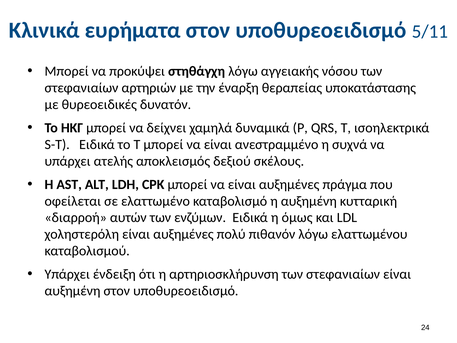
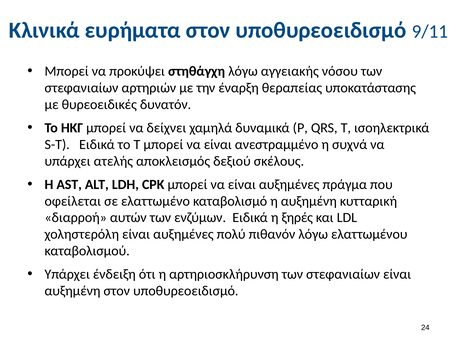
5/11: 5/11 -> 9/11 (430, 31)
όμως: όμως -> ξηρές (297, 218)
